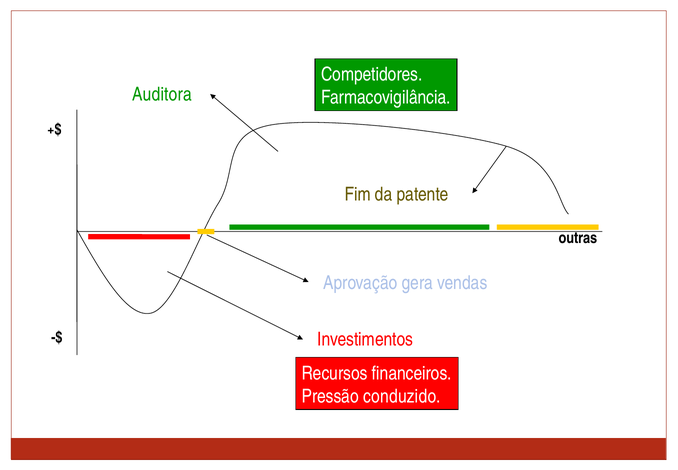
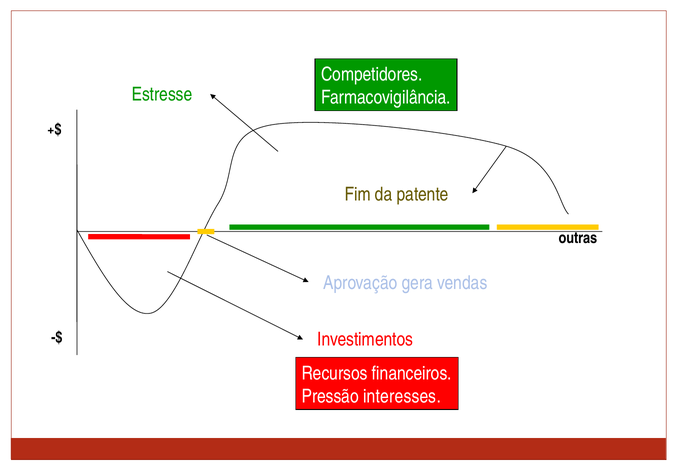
Auditora: Auditora -> Estresse (162, 94)
conduzido: conduzido -> interesses (402, 396)
